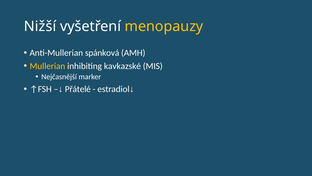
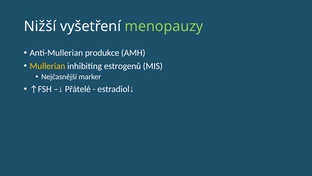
menopauzy colour: yellow -> light green (164, 26)
spánková: spánková -> produkce (102, 53)
kavkazské: kavkazské -> estrogenů (122, 66)
